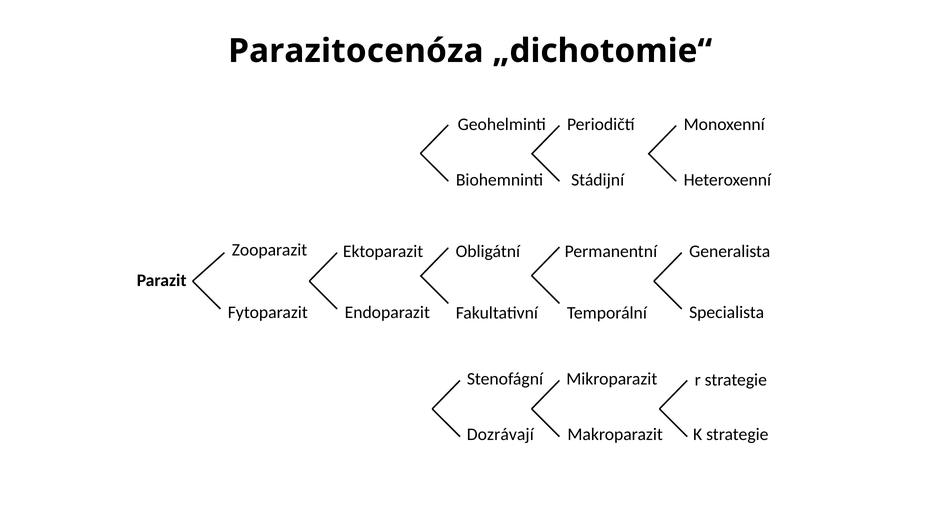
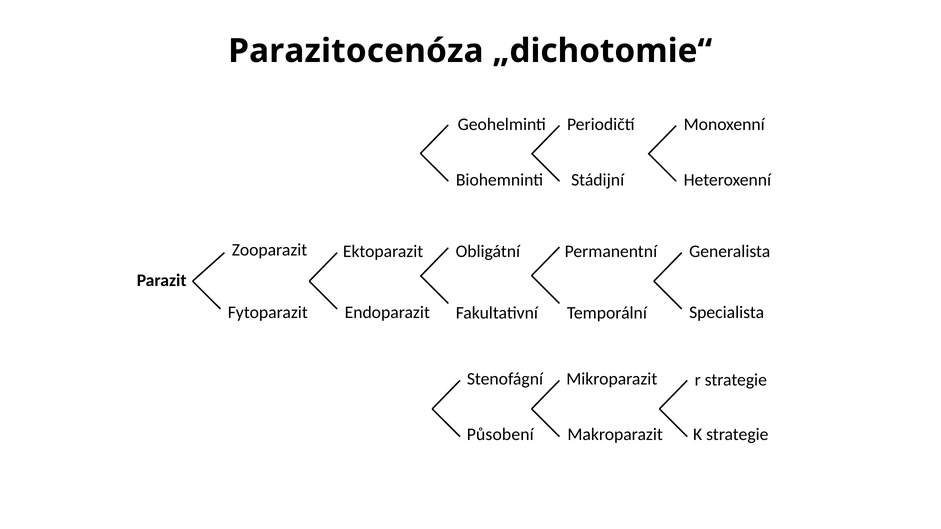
Dozrávají: Dozrávají -> Působení (500, 435)
